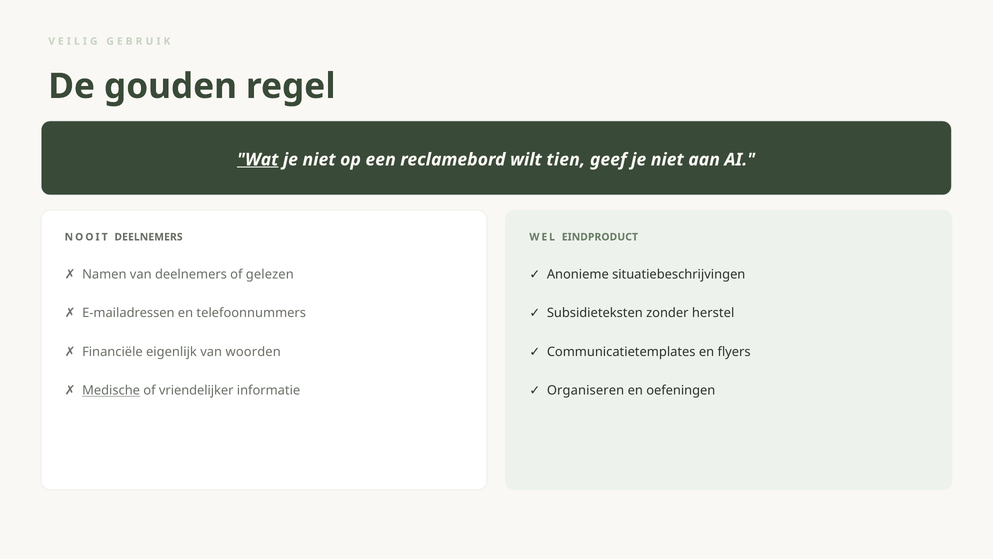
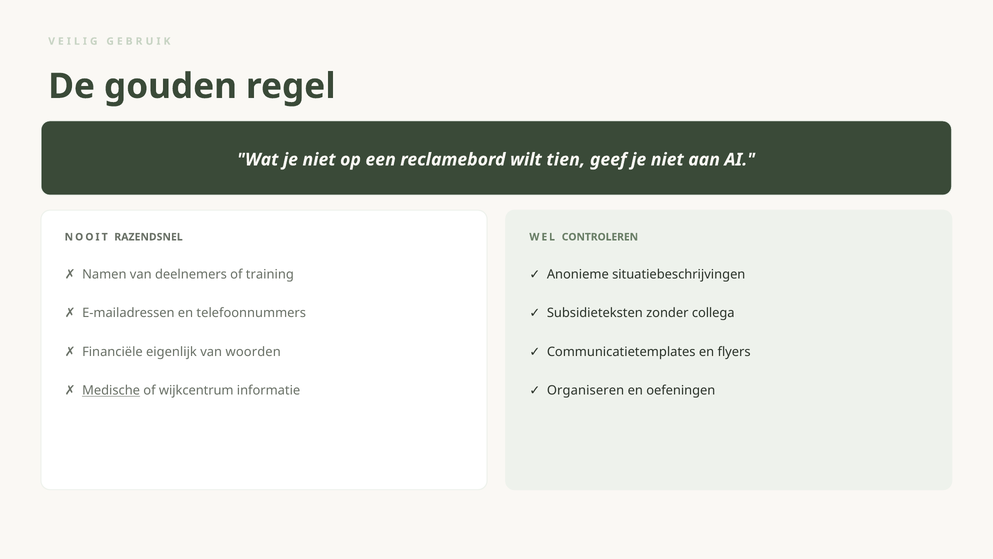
Wat underline: present -> none (258, 159)
NOOIT DEELNEMERS: DEELNEMERS -> RAZENDSNEL (149, 237)
EINDPRODUCT: EINDPRODUCT -> CONTROLEREN (600, 237)
gelezen: gelezen -> training (270, 274)
herstel: herstel -> collega (713, 313)
vriendelijker: vriendelijker -> wijkcentrum (196, 390)
